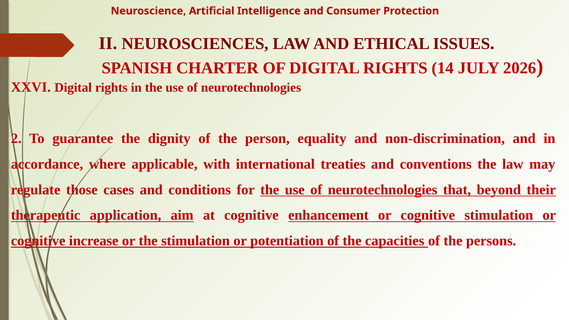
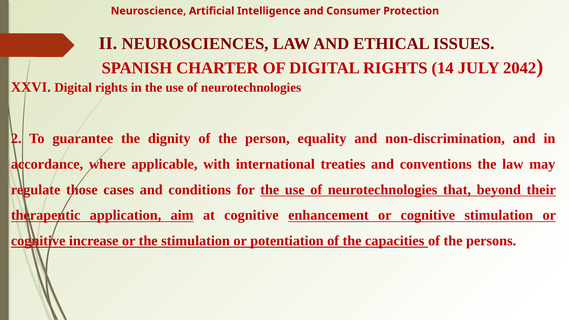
2026: 2026 -> 2042 (520, 68)
